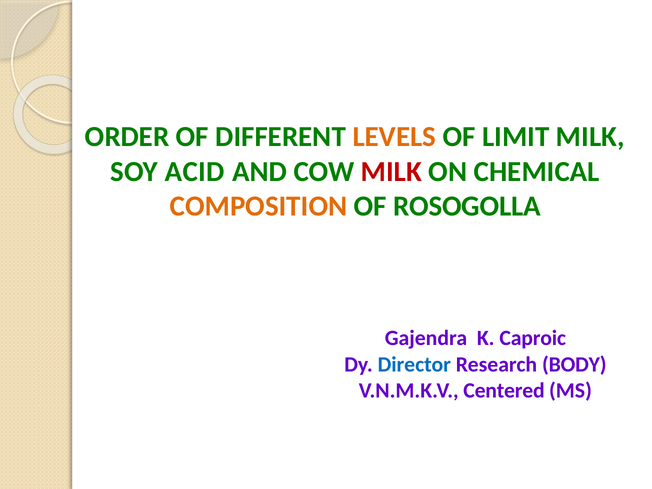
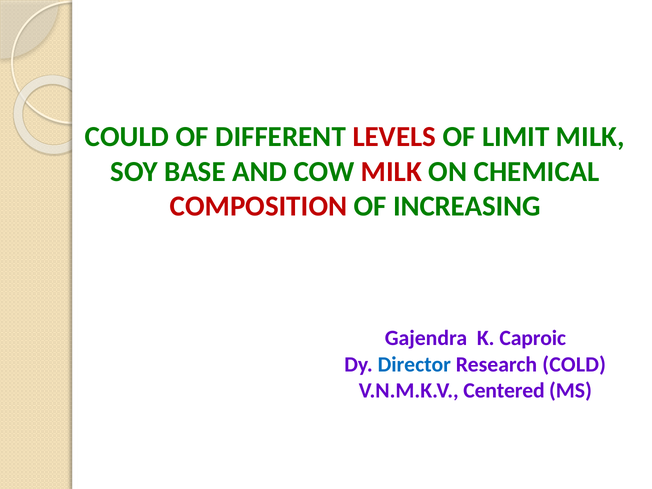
ORDER: ORDER -> COULD (127, 137)
LEVELS colour: orange -> red (394, 137)
ACID: ACID -> BASE (195, 172)
COMPOSITION colour: orange -> red (258, 206)
ROSOGOLLA: ROSOGOLLA -> INCREASING (467, 206)
BODY: BODY -> COLD (574, 364)
